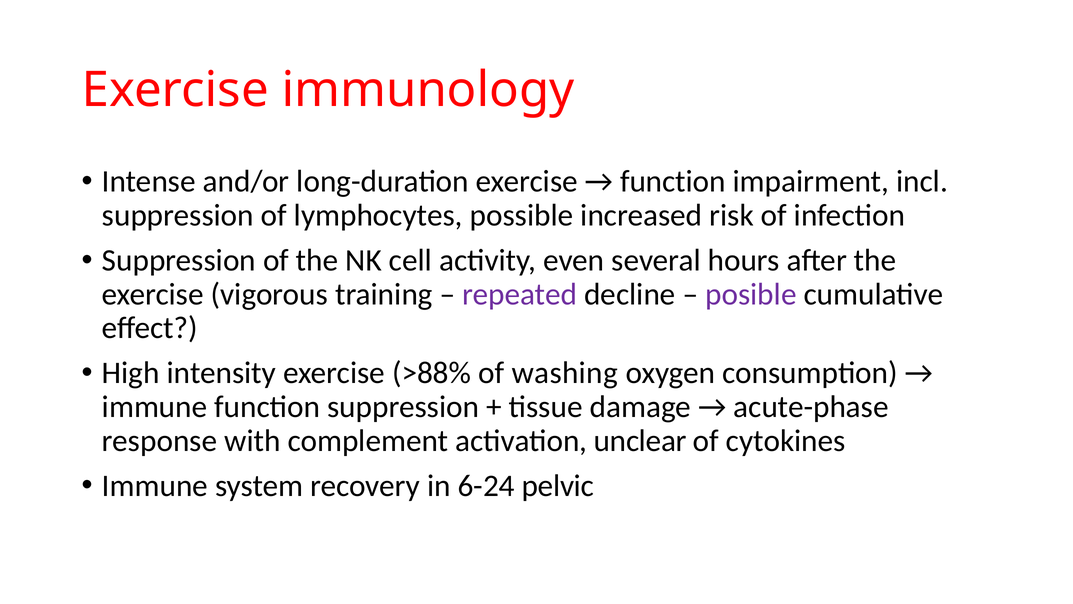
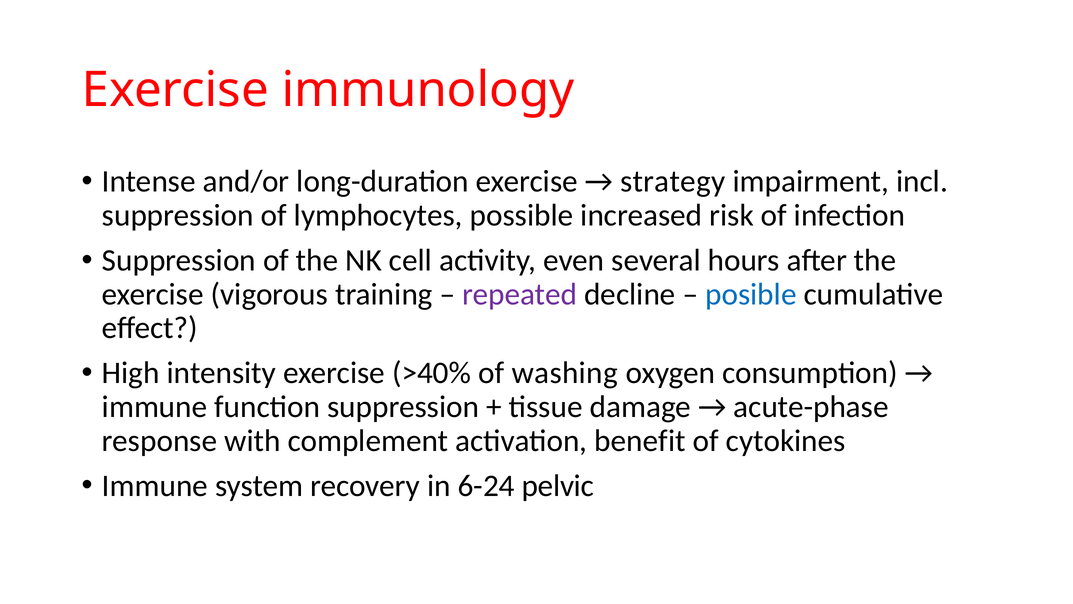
function: function -> strategy (673, 181)
posible colour: purple -> blue (751, 294)
˃88%: ˃88% -> ˃40% (432, 373)
unclear: unclear -> benefit (640, 440)
